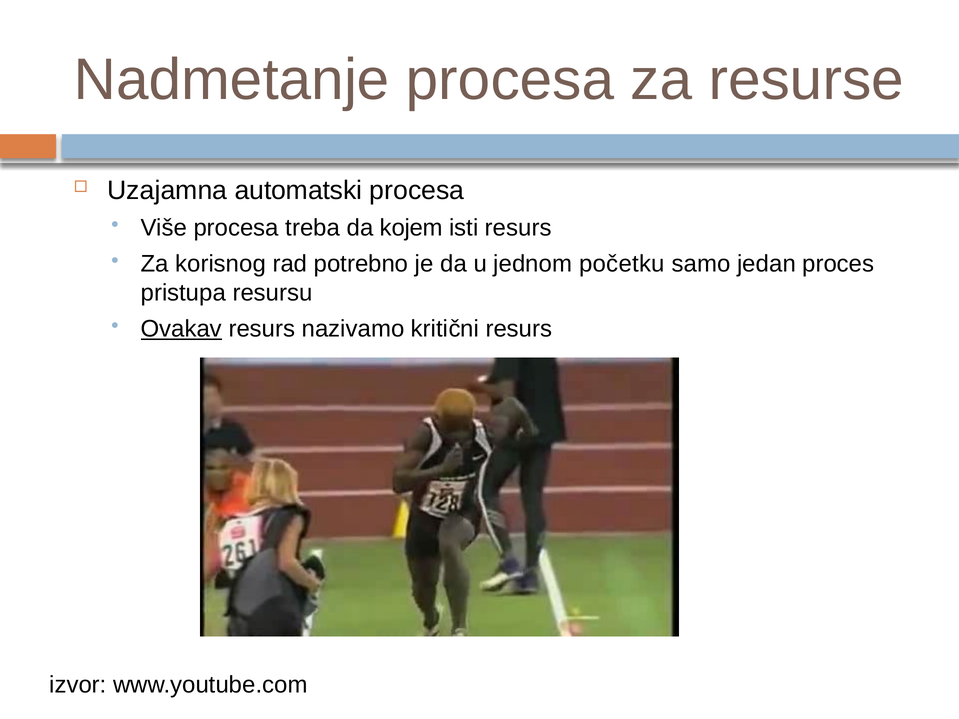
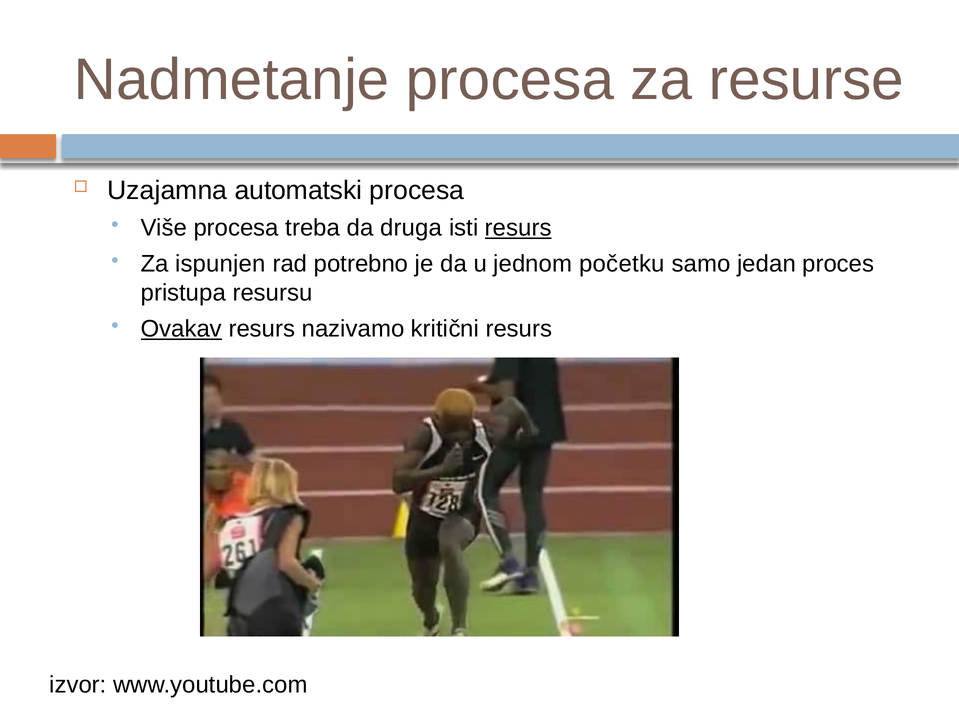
kojem: kojem -> druga (411, 228)
resurs underline: none -> present (518, 228)
korisnog: korisnog -> ispunjen (221, 264)
